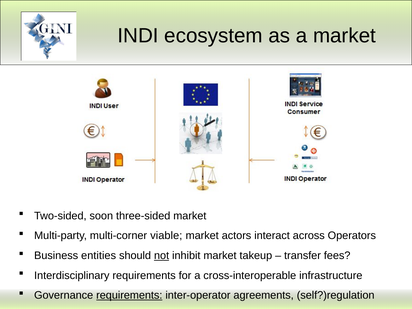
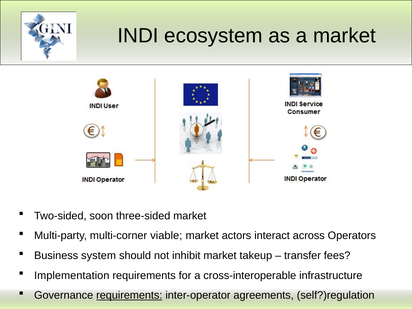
entities: entities -> system (99, 256)
not underline: present -> none (162, 256)
Interdisciplinary: Interdisciplinary -> Implementation (72, 275)
